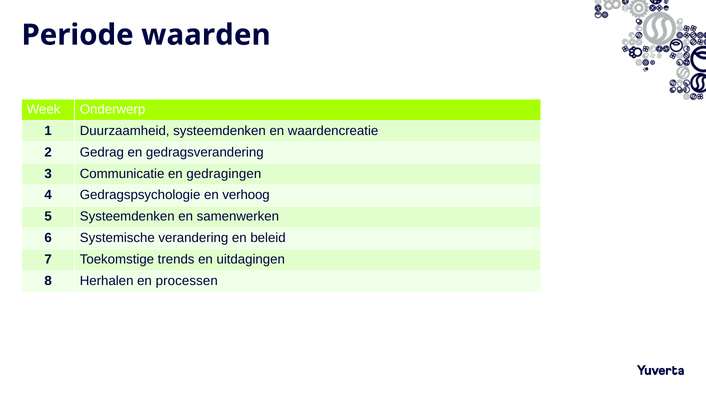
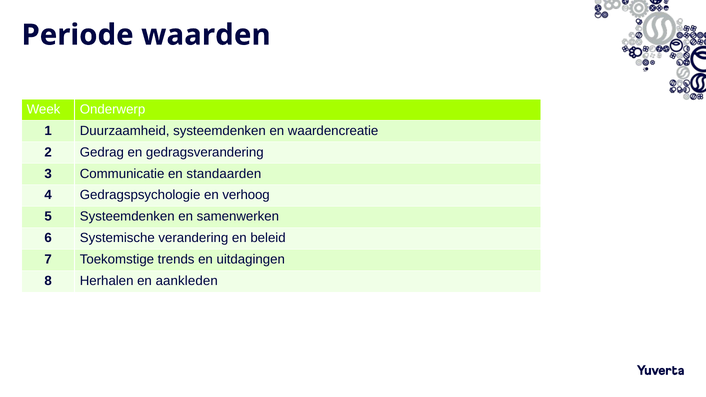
gedragingen: gedragingen -> standaarden (224, 174)
processen: processen -> aankleden (187, 281)
